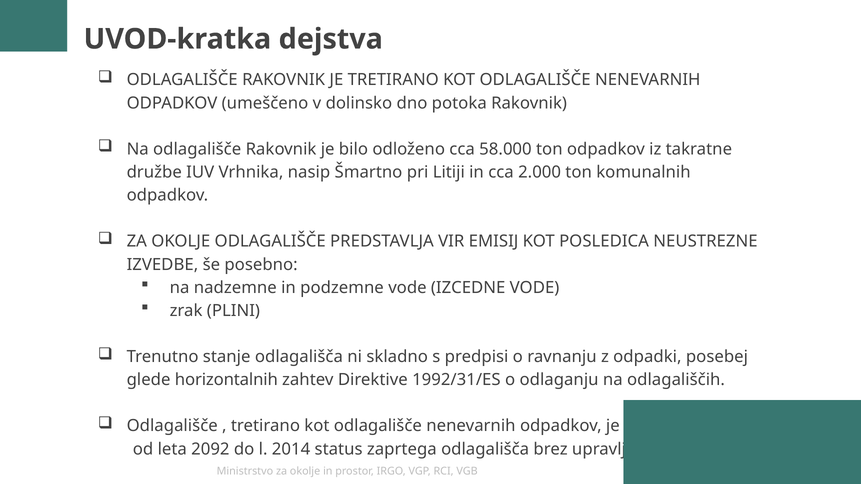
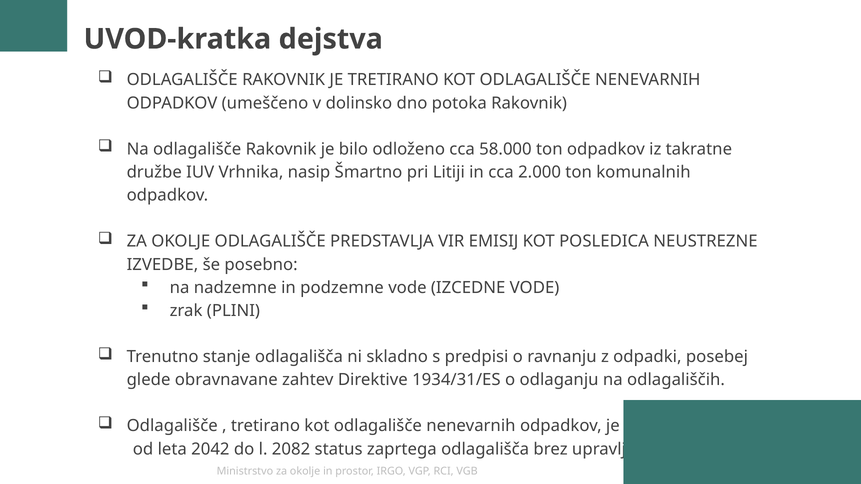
horizontalnih: horizontalnih -> obravnavane (226, 380)
1992/31/ES: 1992/31/ES -> 1934/31/ES (456, 380)
2092: 2092 -> 2042 (210, 449)
2014: 2014 -> 2082 (291, 449)
